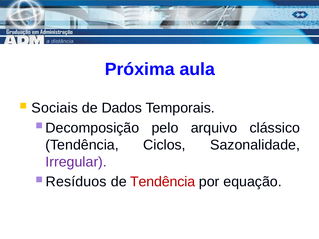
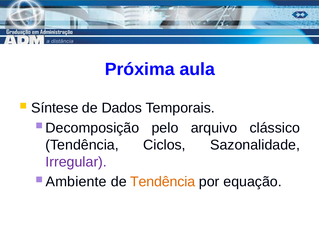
Sociais: Sociais -> Síntese (55, 108)
Resíduos: Resíduos -> Ambiente (76, 182)
Tendência colour: red -> orange (163, 182)
